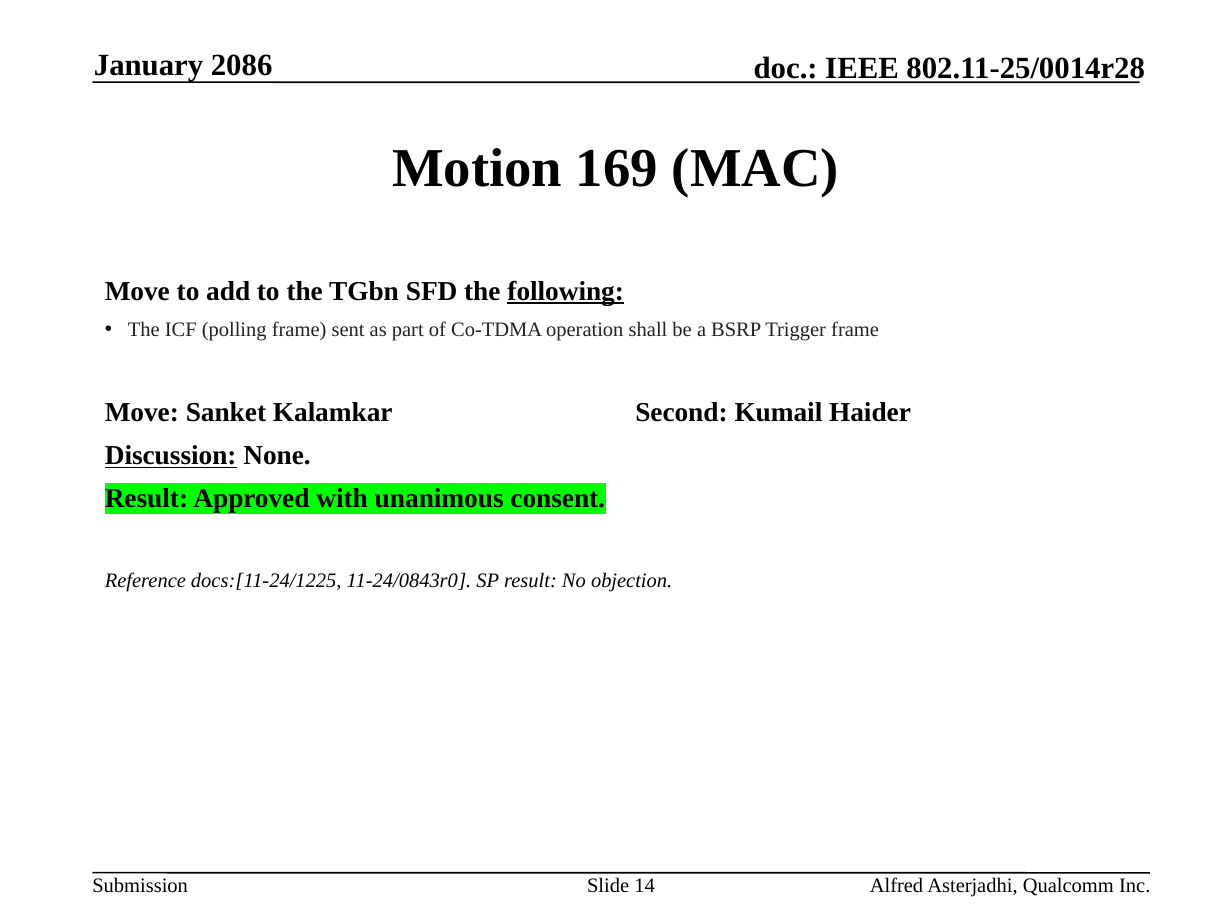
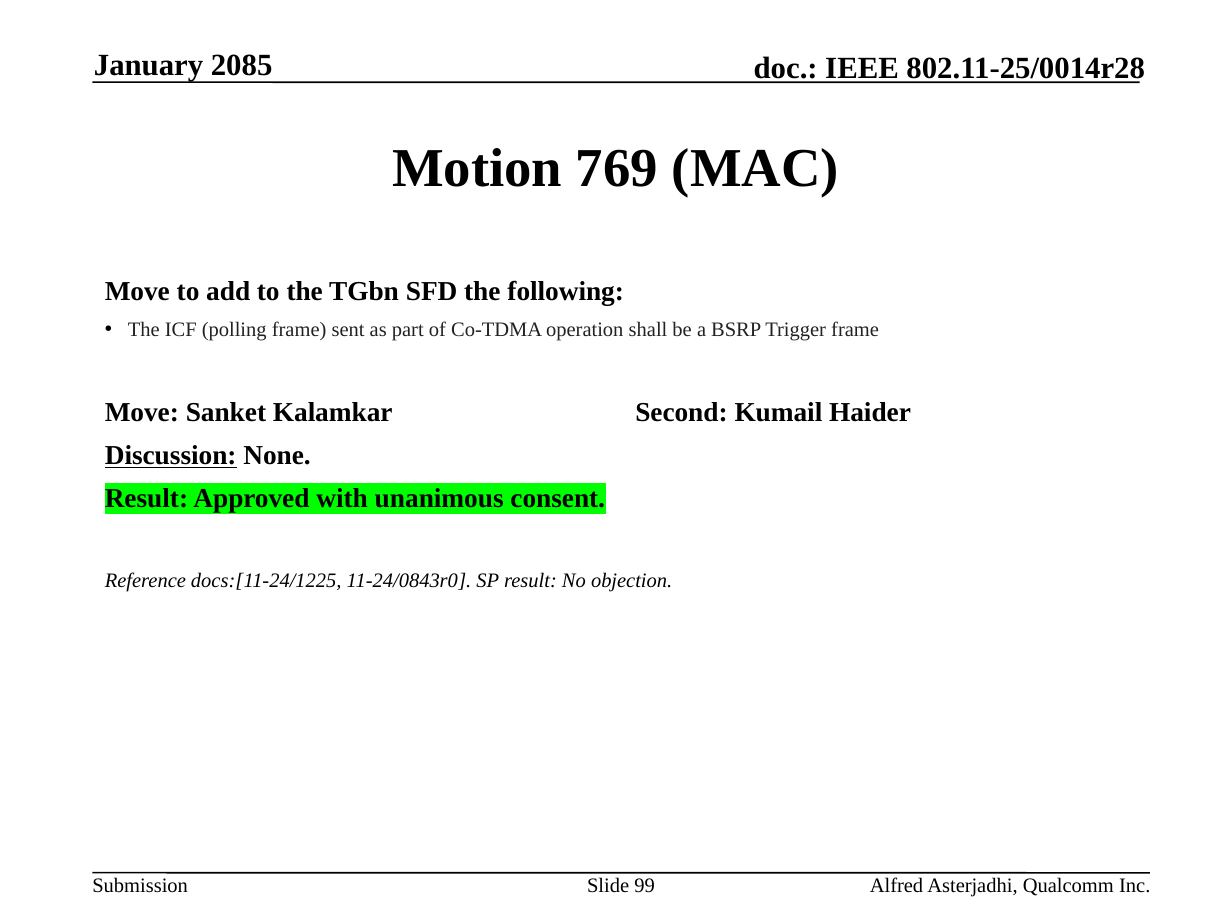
2086: 2086 -> 2085 (242, 65)
169: 169 -> 769 (617, 168)
following underline: present -> none (566, 291)
14: 14 -> 99 (645, 886)
